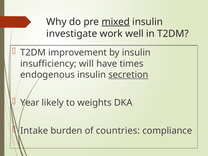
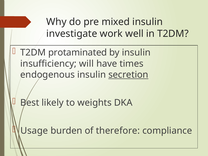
mixed underline: present -> none (116, 22)
improvement: improvement -> protaminated (78, 53)
Year: Year -> Best (30, 103)
Intake: Intake -> Usage (34, 131)
countries: countries -> therefore (118, 131)
